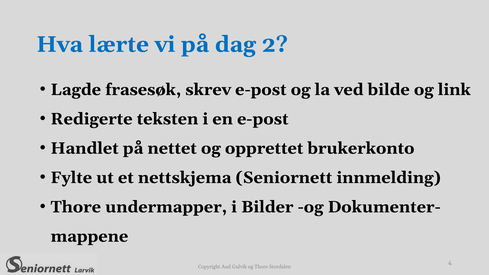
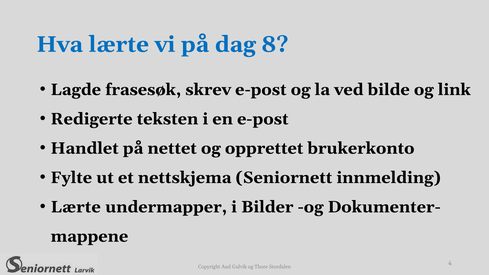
2: 2 -> 8 (275, 44)
Thore: Thore -> Lærte (76, 207)
